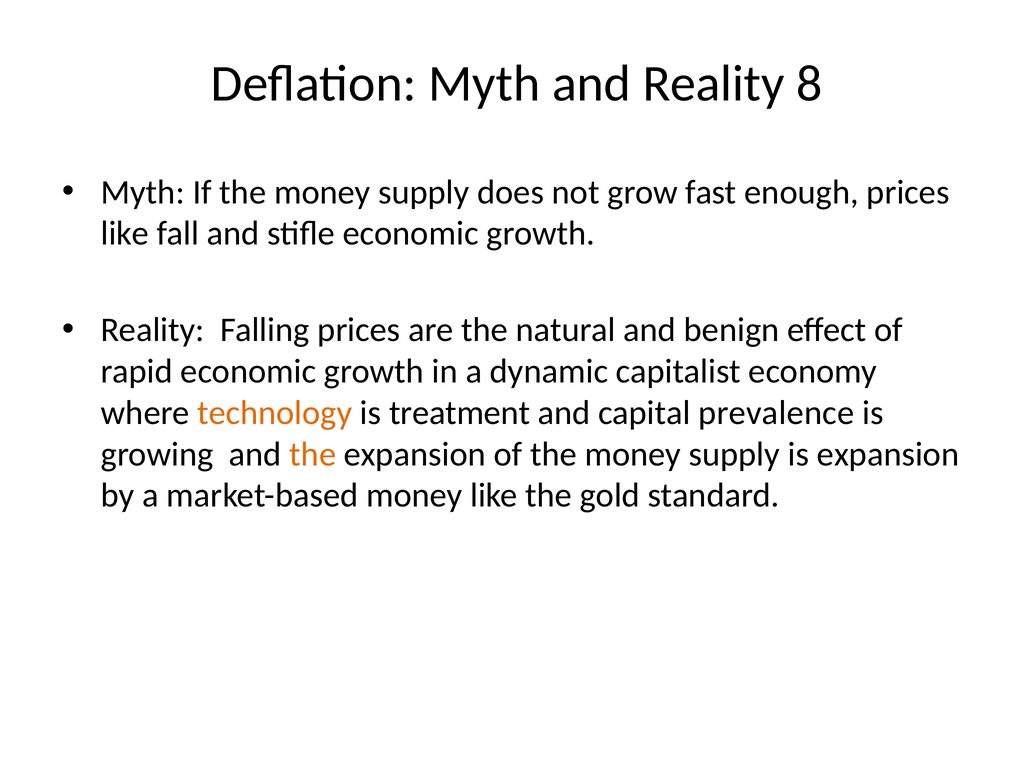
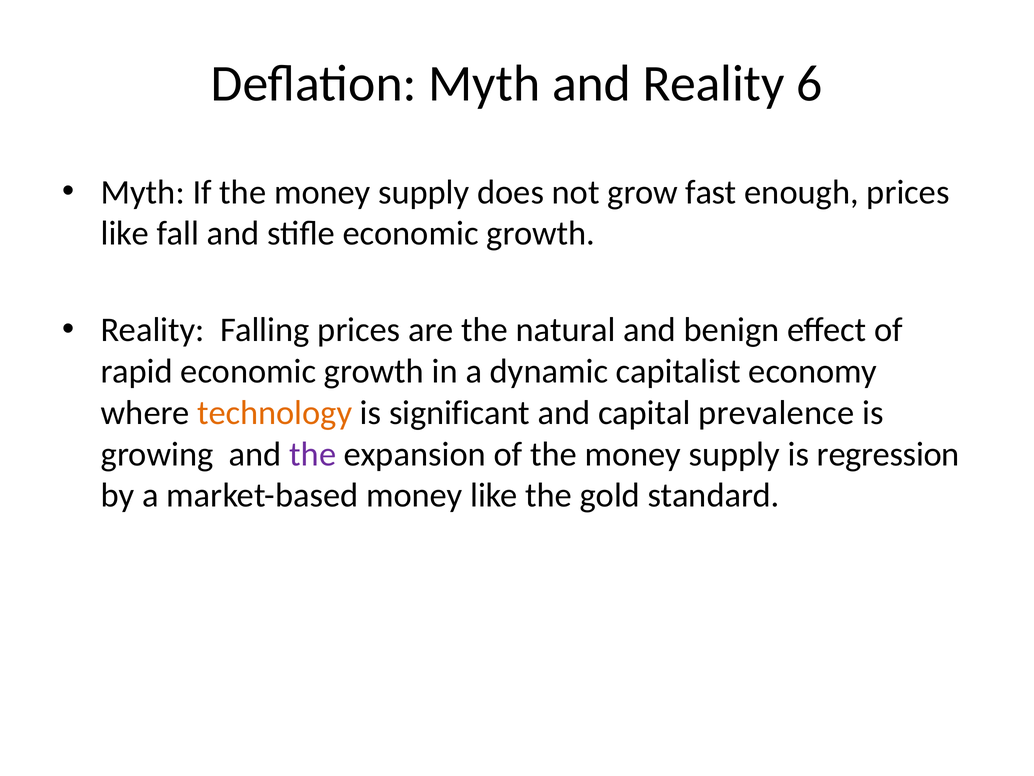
8: 8 -> 6 (809, 84)
treatment: treatment -> significant (460, 413)
the colour: orange -> purple (313, 454)
is expansion: expansion -> regression (888, 454)
